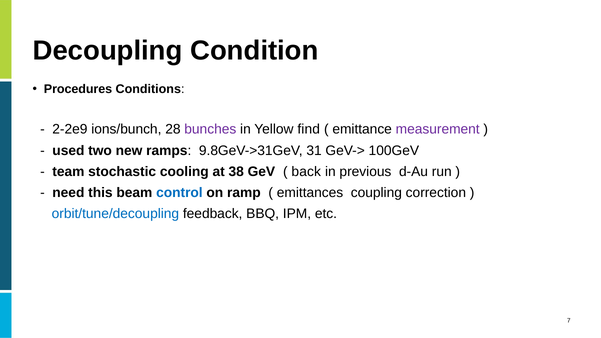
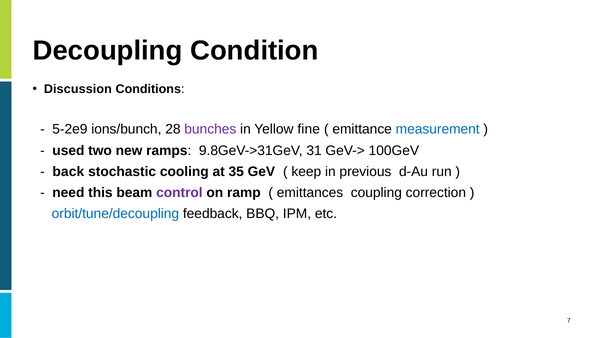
Procedures: Procedures -> Discussion (78, 89)
2-2e9: 2-2e9 -> 5-2e9 (70, 129)
find: find -> fine (309, 129)
measurement colour: purple -> blue (438, 129)
team: team -> back (68, 172)
38: 38 -> 35 (236, 172)
back: back -> keep (306, 172)
control colour: blue -> purple (179, 193)
